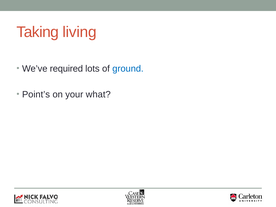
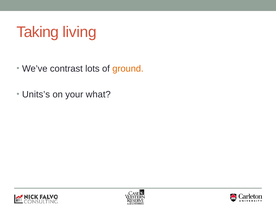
required: required -> contrast (66, 69)
ground colour: blue -> orange (128, 69)
Point’s: Point’s -> Units’s (36, 94)
